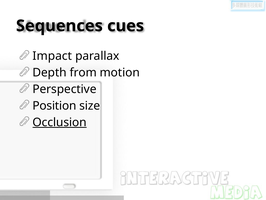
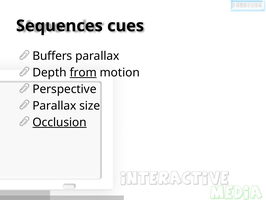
Impact: Impact -> Buffers (52, 56)
from underline: none -> present (83, 72)
Position: Position -> Parallax (54, 105)
